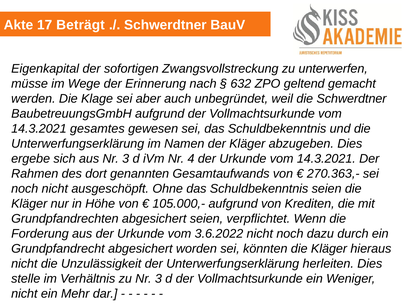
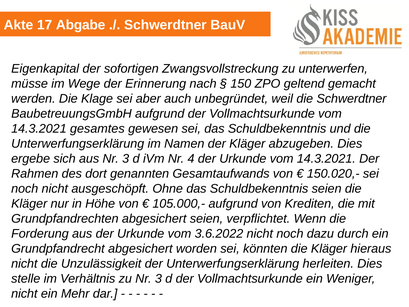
Beträgt: Beträgt -> Abgabe (81, 25)
632: 632 -> 150 (241, 84)
270.363,-: 270.363,- -> 150.020,- (333, 174)
